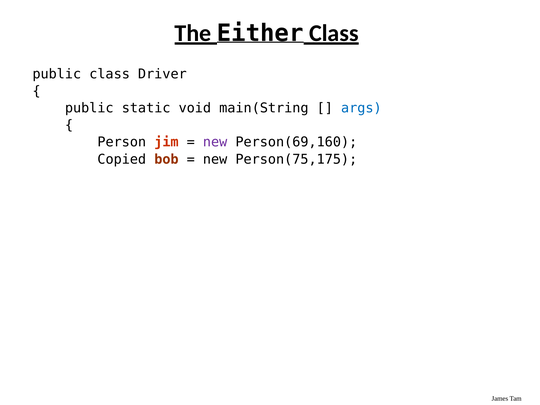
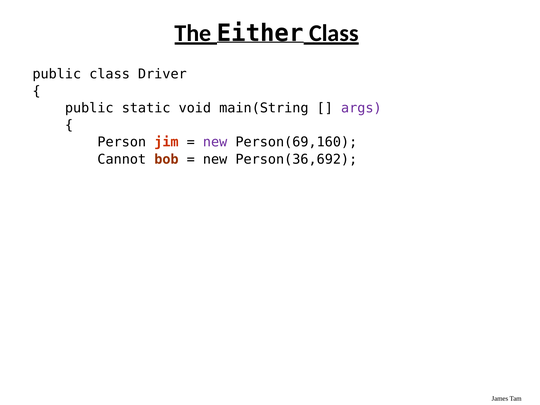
args colour: blue -> purple (361, 108)
Copied: Copied -> Cannot (122, 159)
Person(75,175: Person(75,175 -> Person(36,692 (296, 159)
